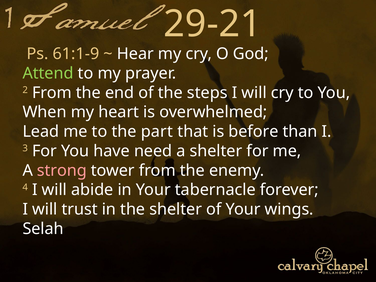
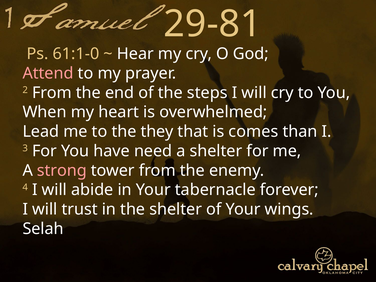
29-21: 29-21 -> 29-81 (213, 24)
61:1-9: 61:1-9 -> 61:1-0 (76, 54)
Attend colour: light green -> pink (48, 73)
part: part -> they (157, 132)
before: before -> comes (253, 132)
